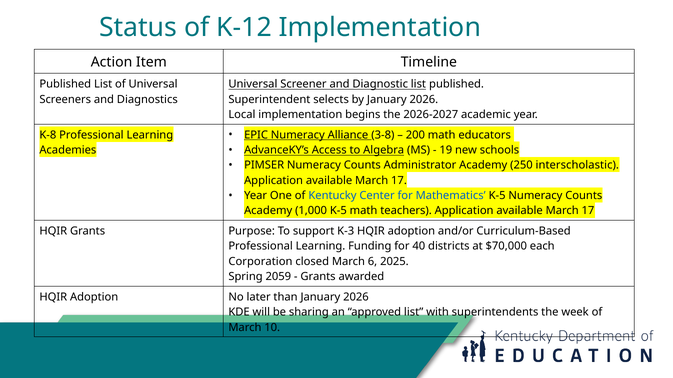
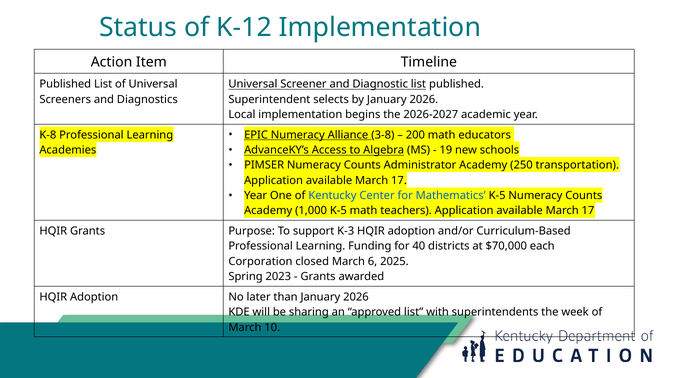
interscholastic: interscholastic -> transportation (577, 165)
2059: 2059 -> 2023 (278, 277)
